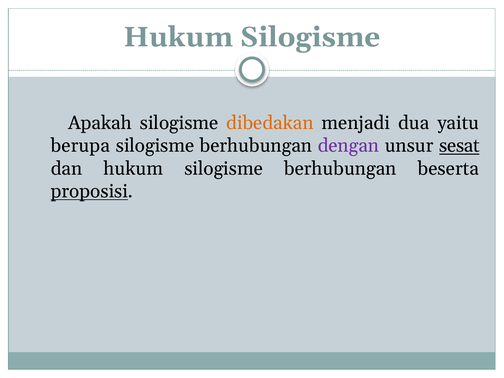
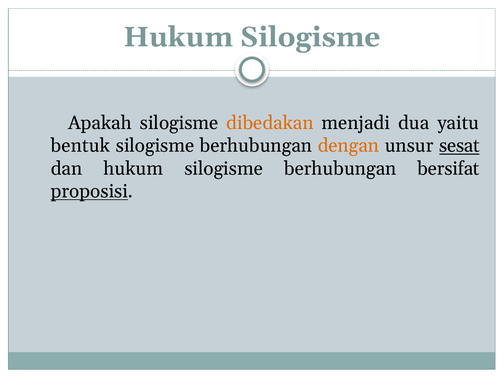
berupa: berupa -> bentuk (80, 146)
dengan colour: purple -> orange (348, 146)
beserta: beserta -> bersifat (449, 168)
